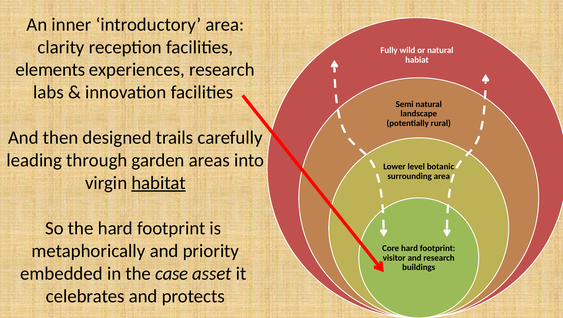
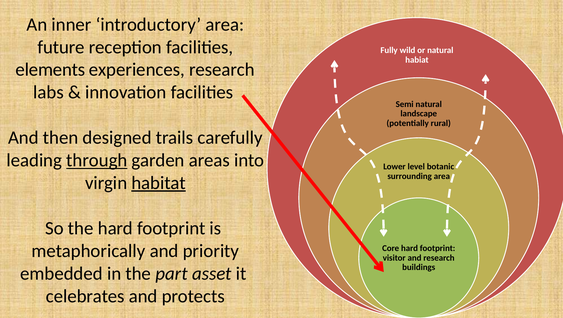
clarity: clarity -> future (61, 47)
through underline: none -> present (97, 160)
case: case -> part (172, 273)
